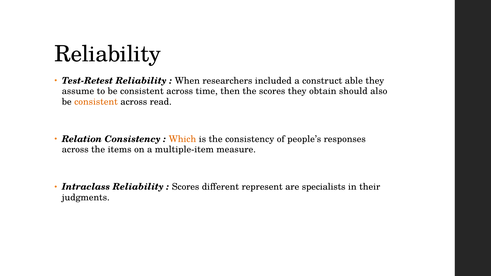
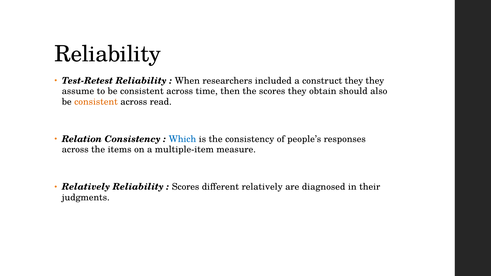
construct able: able -> they (354, 81)
Which colour: orange -> blue (182, 139)
Intraclass: Intraclass -> Relatively (86, 187)
different represent: represent -> relatively (262, 187)
specialists: specialists -> diagnosed (324, 187)
